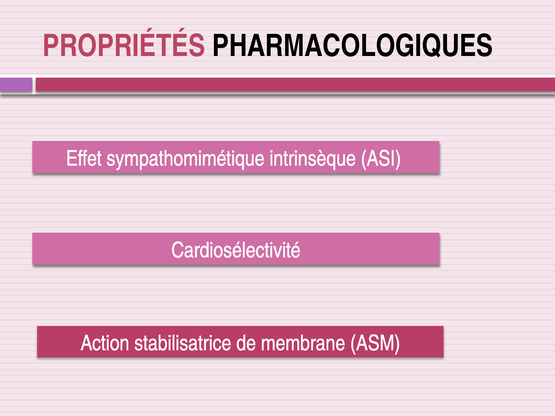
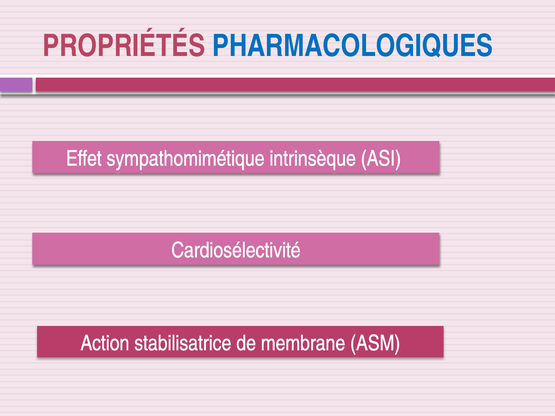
PHARMACOLOGIQUES colour: black -> blue (353, 46)
